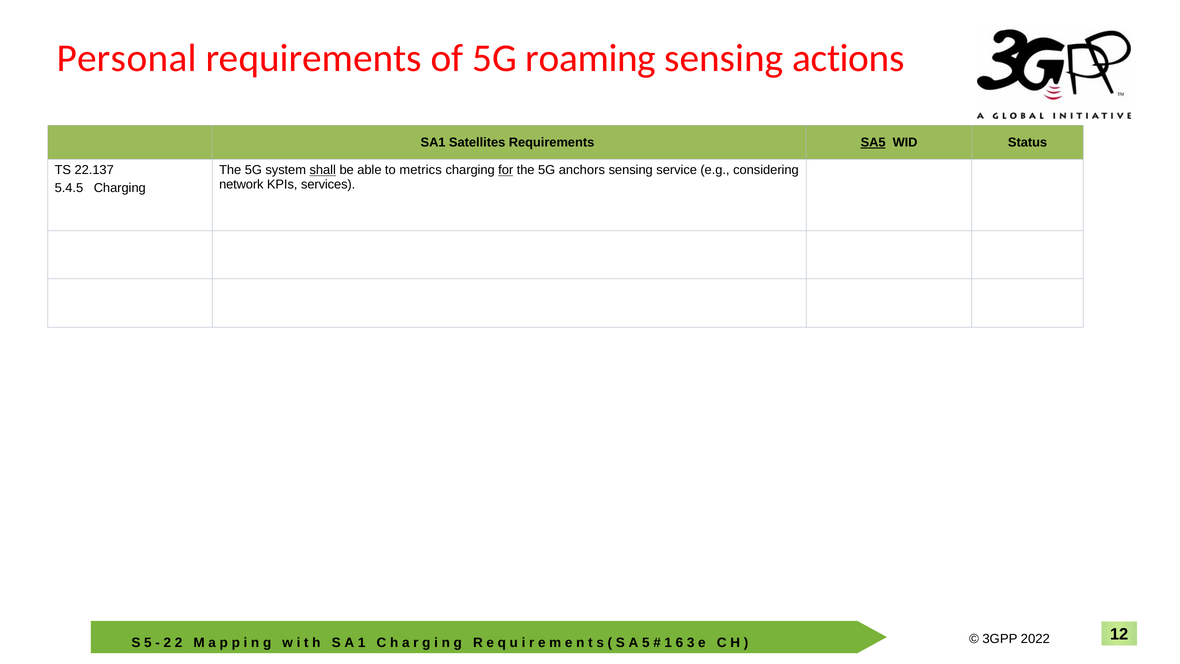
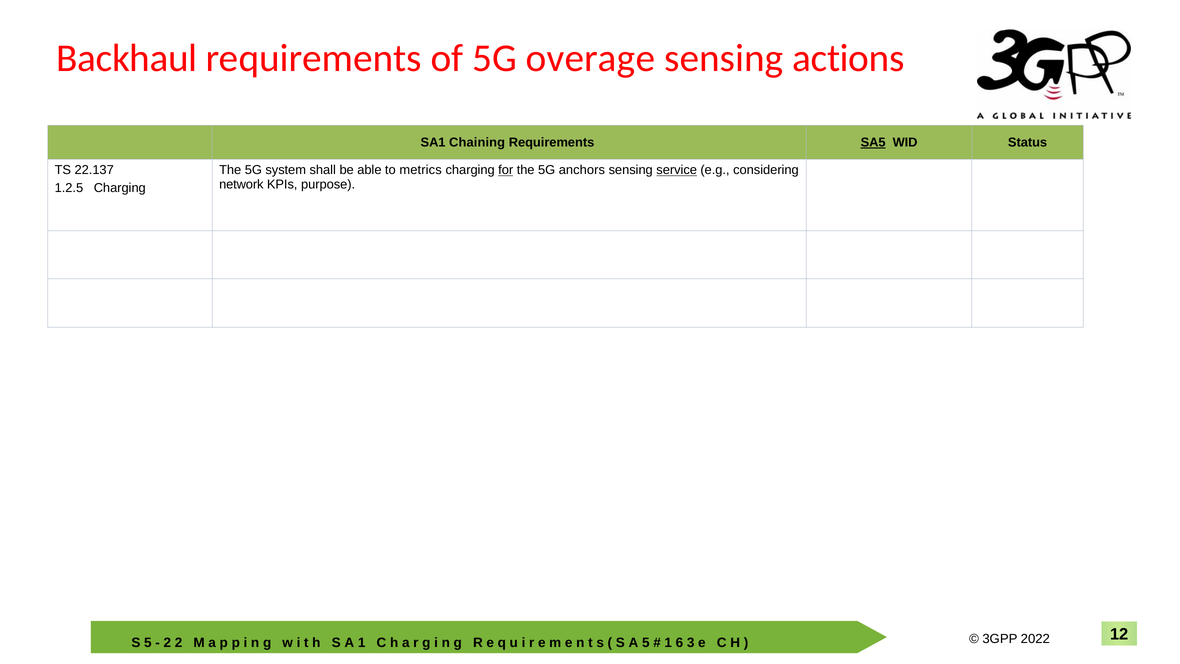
Personal: Personal -> Backhaul (127, 58)
roaming: roaming -> overage (590, 58)
Satellites: Satellites -> Chaining (477, 142)
shall underline: present -> none (323, 170)
service underline: none -> present (677, 170)
services: services -> purpose (328, 184)
5.4.5: 5.4.5 -> 1.2.5 (69, 188)
